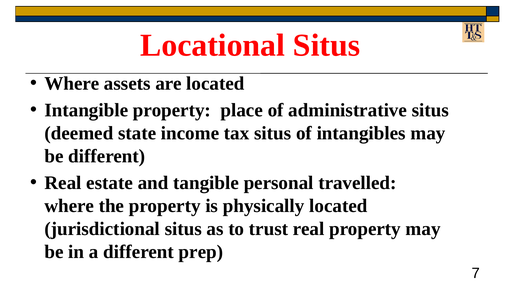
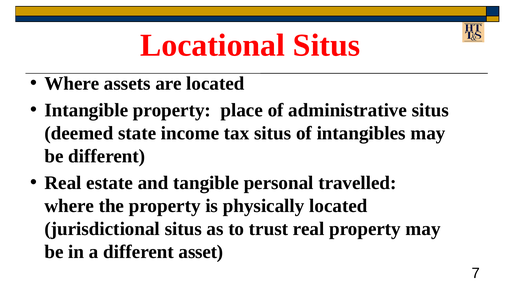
prep: prep -> asset (201, 251)
